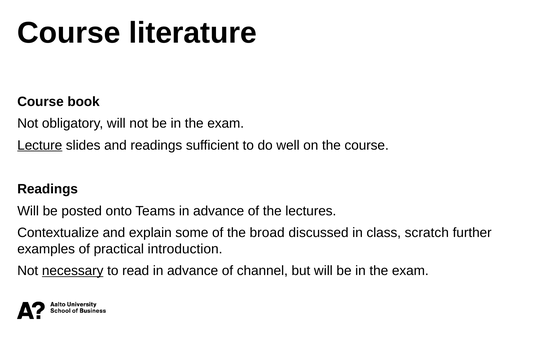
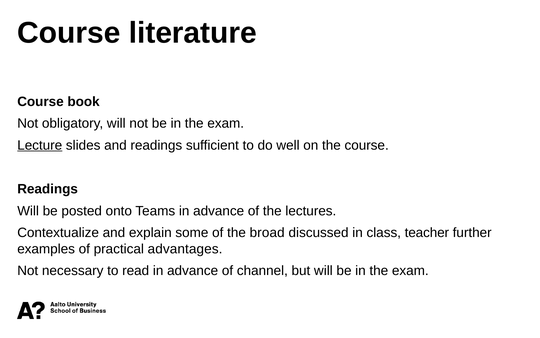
scratch: scratch -> teacher (427, 232)
introduction: introduction -> advantages (185, 249)
necessary underline: present -> none (73, 270)
